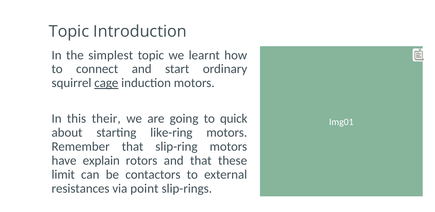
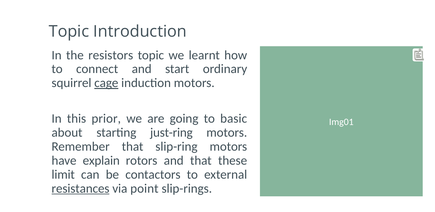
simplest: simplest -> resistors (111, 55)
their: their -> prior (106, 119)
quick: quick -> basic (234, 119)
like-ring: like-ring -> just-ring (171, 133)
resistances underline: none -> present (81, 189)
